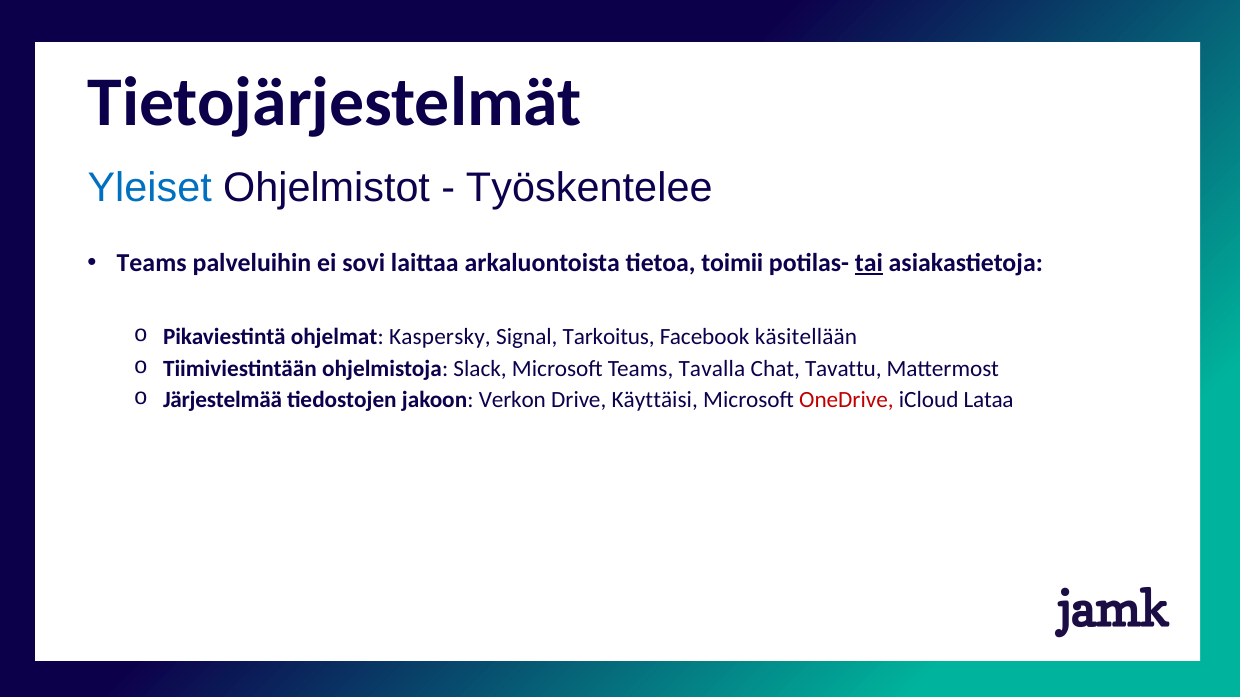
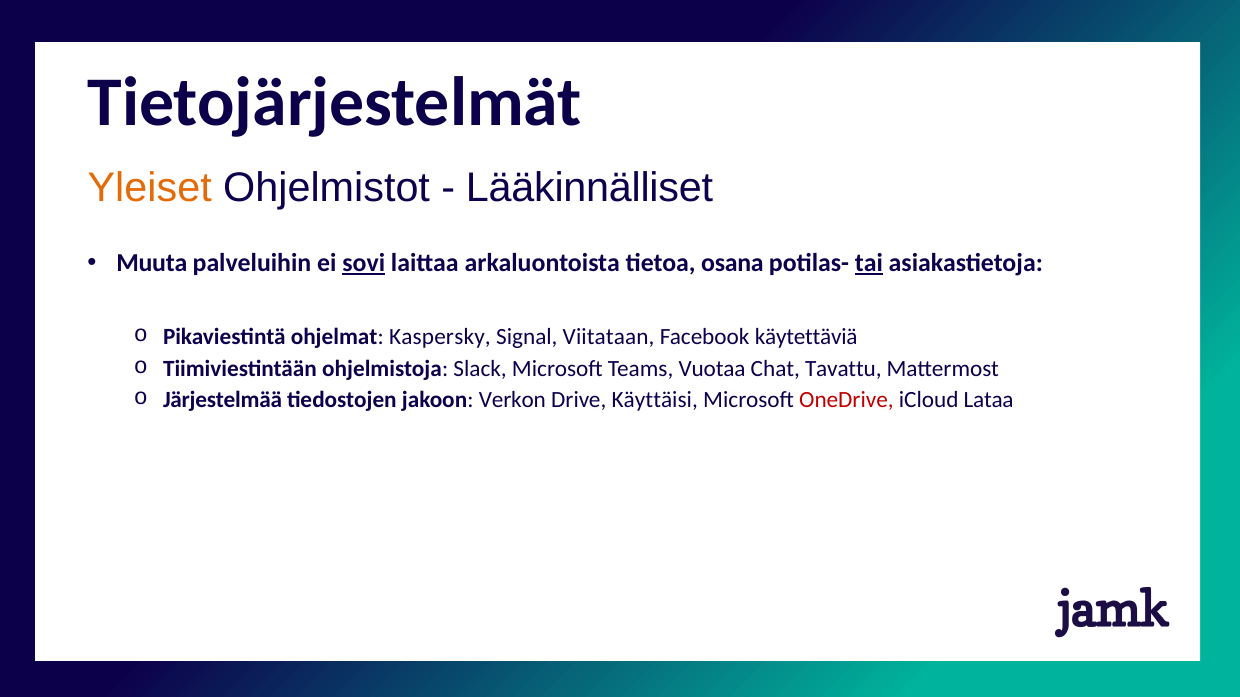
Yleiset colour: blue -> orange (150, 188)
Työskentelee: Työskentelee -> Lääkinnälliset (589, 188)
Teams: Teams -> Muuta (152, 263)
sovi underline: none -> present (364, 263)
toimii: toimii -> osana (732, 263)
Tarkoitus: Tarkoitus -> Viitataan (609, 337)
käsitellään: käsitellään -> käytettäviä (806, 337)
Tavalla: Tavalla -> Vuotaa (712, 369)
